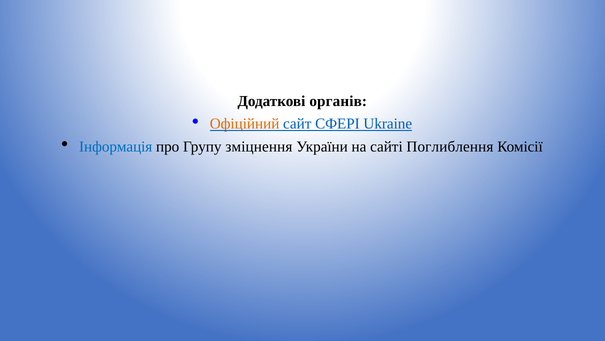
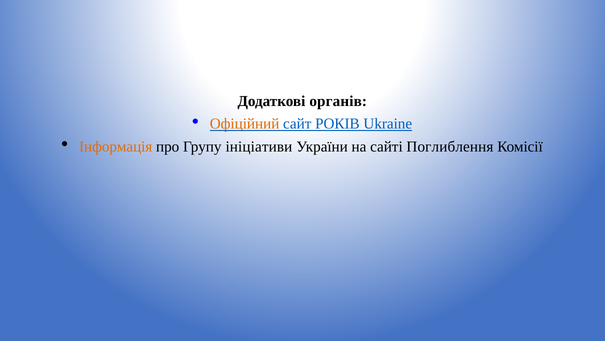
СФЕРІ: СФЕРІ -> РОКІВ (337, 124)
Інформація colour: blue -> orange (116, 146)
зміцнення: зміцнення -> ініціативи (259, 146)
